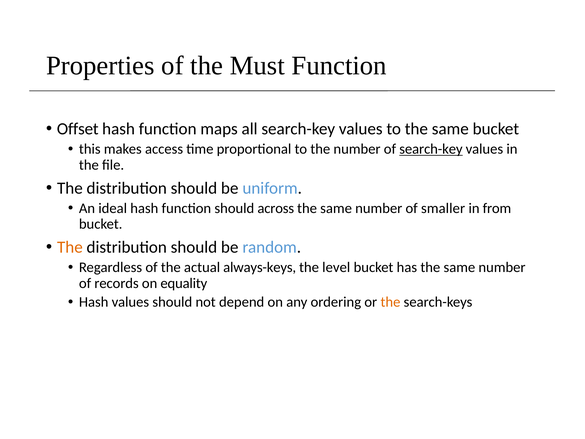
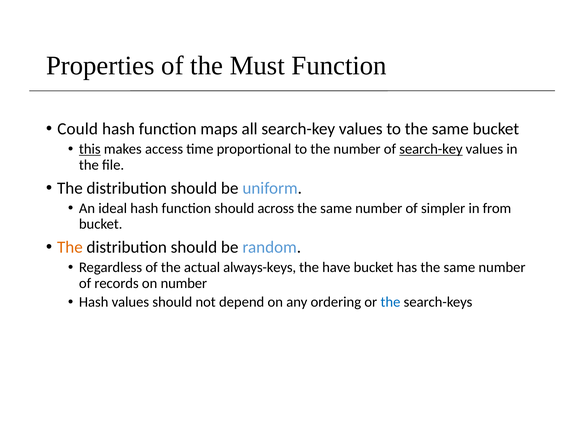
Offset: Offset -> Could (78, 129)
this underline: none -> present (90, 149)
smaller: smaller -> simpler (443, 208)
level: level -> have (336, 267)
on equality: equality -> number (184, 283)
the colour: orange -> blue (390, 302)
